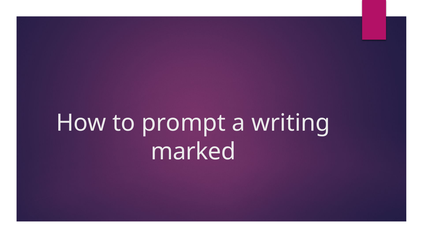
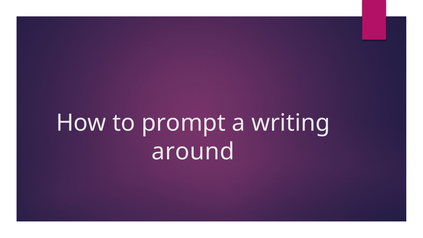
marked: marked -> around (193, 152)
